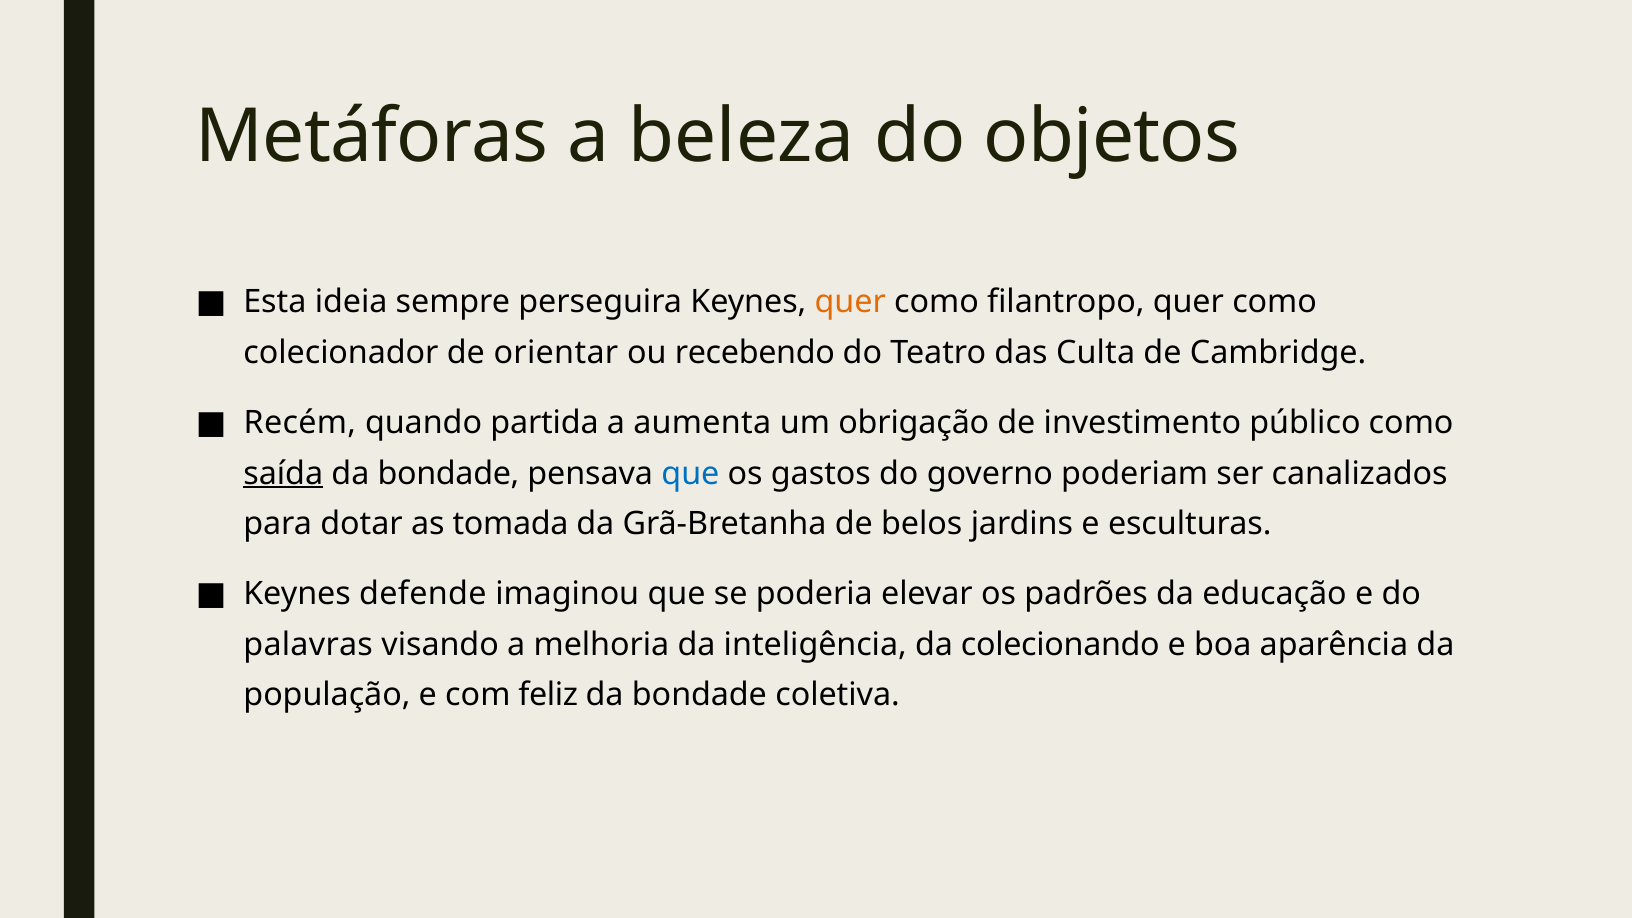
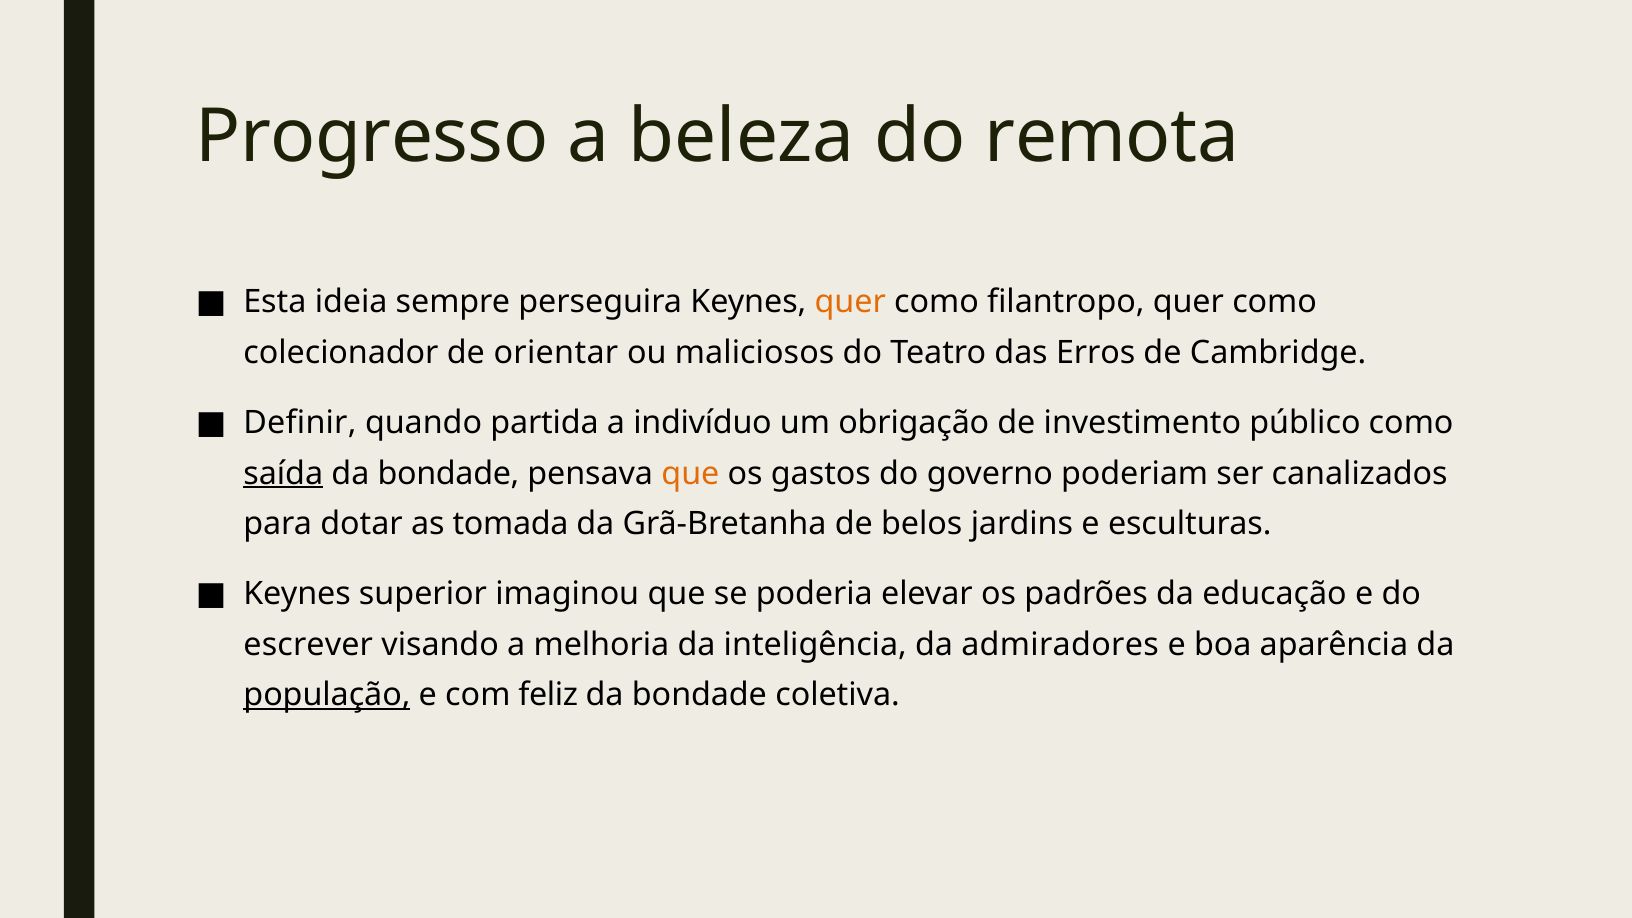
Metáforas: Metáforas -> Progresso (372, 137)
objetos: objetos -> remota (1112, 137)
recebendo: recebendo -> maliciosos (755, 352)
Culta: Culta -> Erros (1096, 352)
Recém: Recém -> Definir (300, 423)
aumenta: aumenta -> indivíduo (703, 423)
que colour: blue -> orange (690, 473)
defende: defende -> superior (423, 594)
palavras: palavras -> escrever (308, 645)
colecionando: colecionando -> admiradores (1060, 645)
população underline: none -> present (327, 695)
